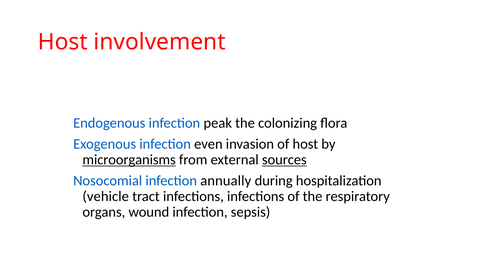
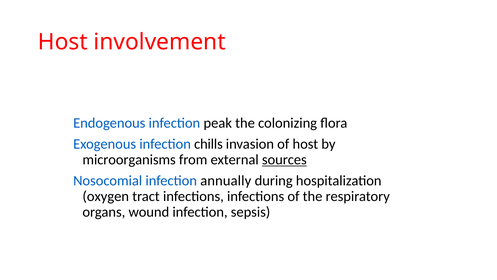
even: even -> chills (208, 144)
microorganisms underline: present -> none (129, 159)
vehicle: vehicle -> oxygen (106, 196)
